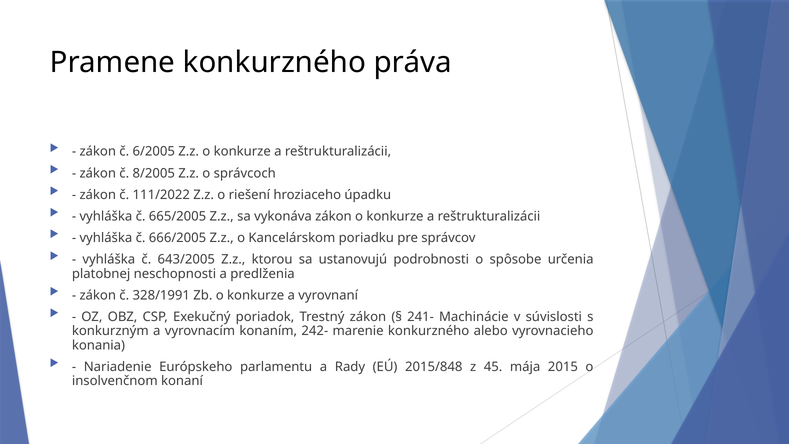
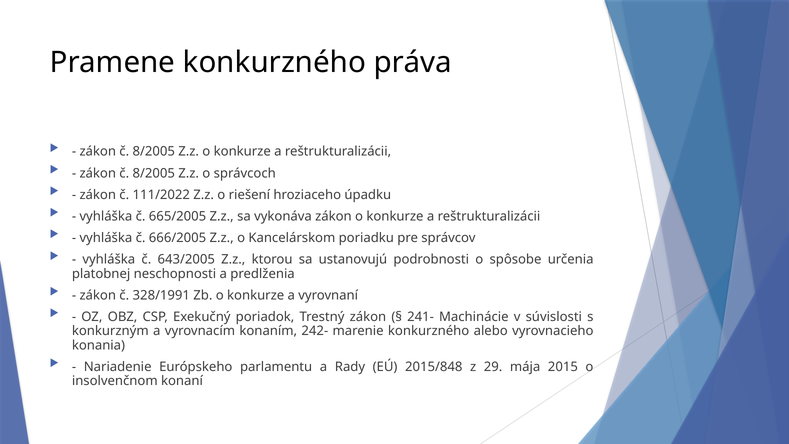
6/2005: 6/2005 -> 8/2005 (154, 152)
45: 45 -> 29 (493, 367)
